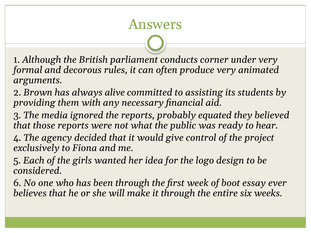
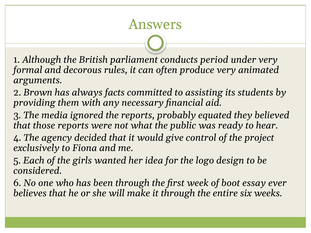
corner: corner -> period (214, 60)
alive: alive -> facts (115, 93)
